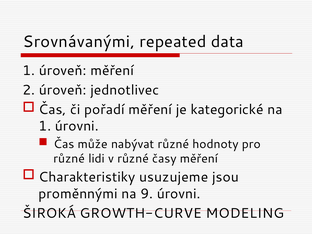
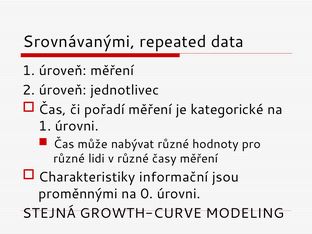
usuzujeme: usuzujeme -> informační (174, 177)
9: 9 -> 0 (147, 194)
ŠIROKÁ: ŠIROKÁ -> STEJNÁ (49, 213)
